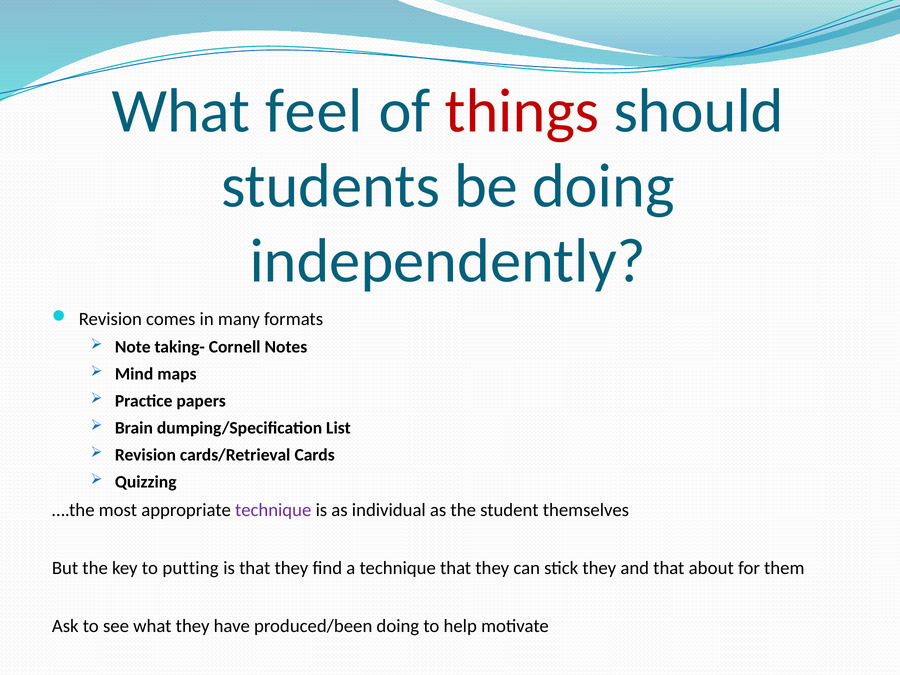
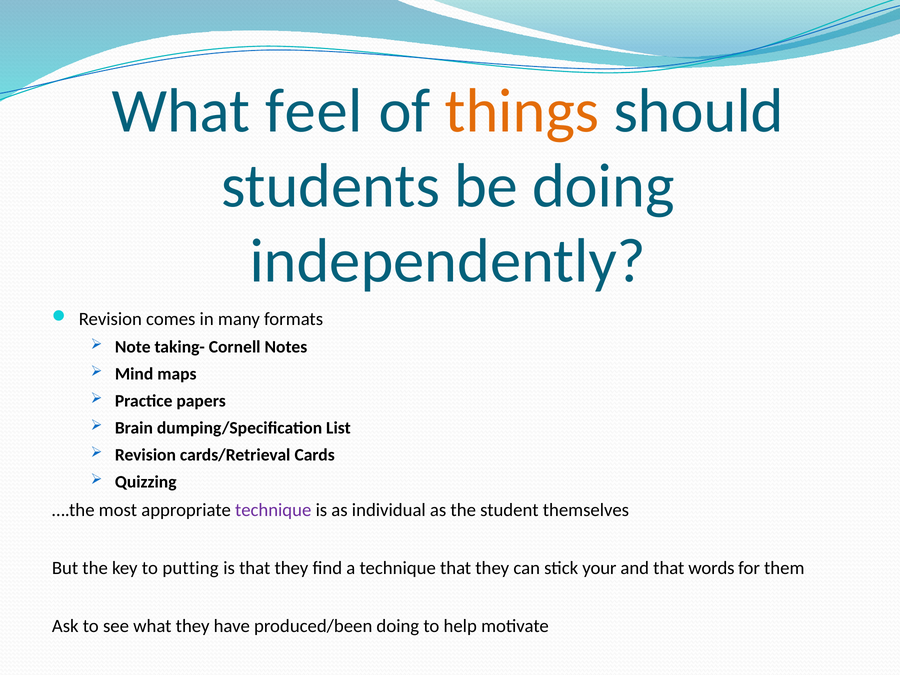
things colour: red -> orange (522, 111)
stick they: they -> your (599, 568)
about: about -> words (711, 568)
